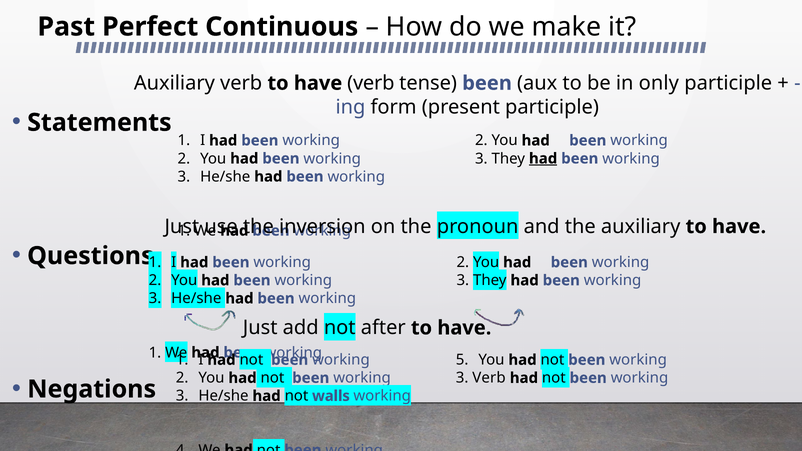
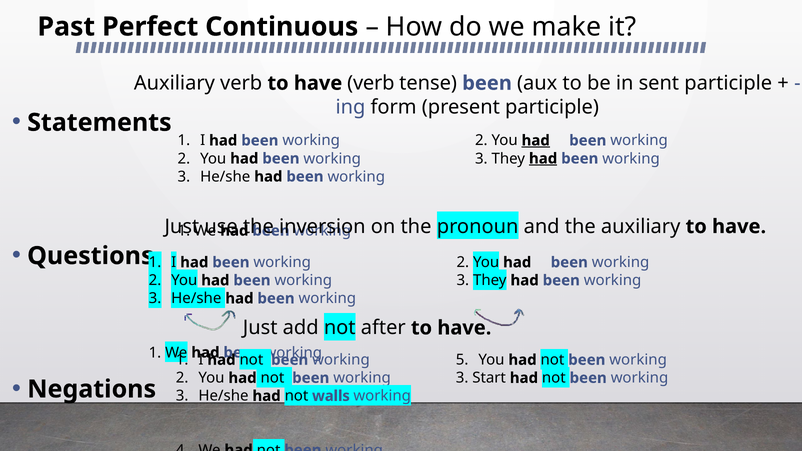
only: only -> sent (659, 83)
had underline: none -> present (536, 141)
3 Verb: Verb -> Start (489, 378)
